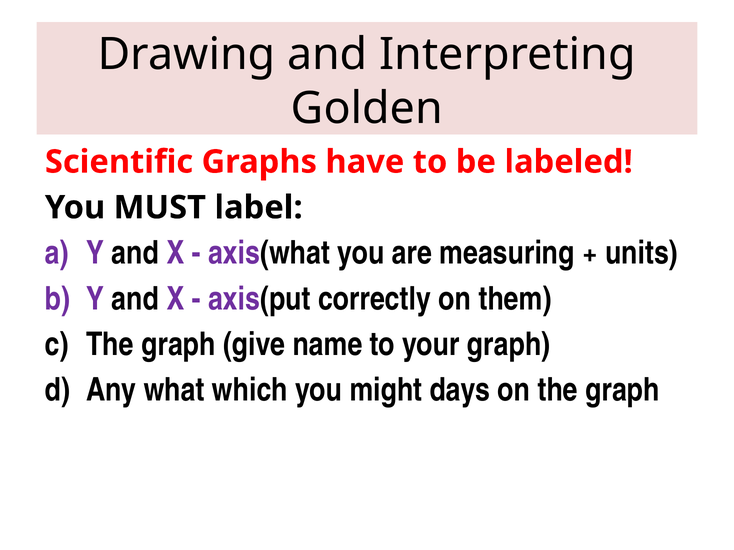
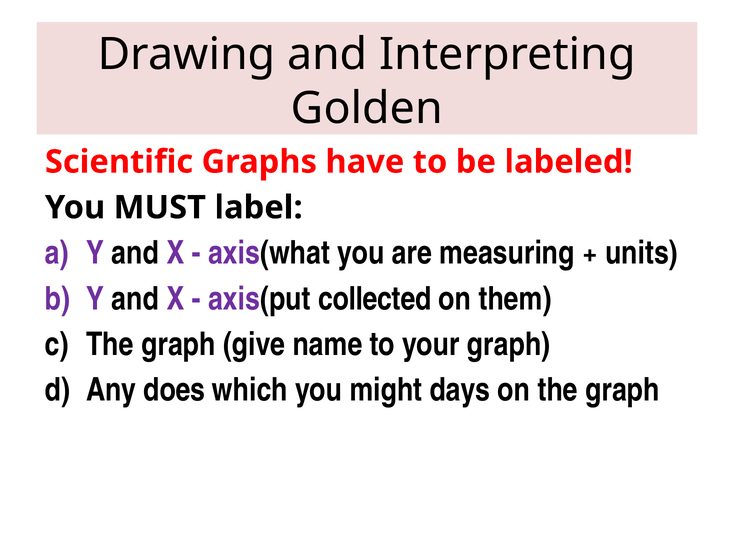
correctly: correctly -> collected (375, 299)
what: what -> does (174, 390)
